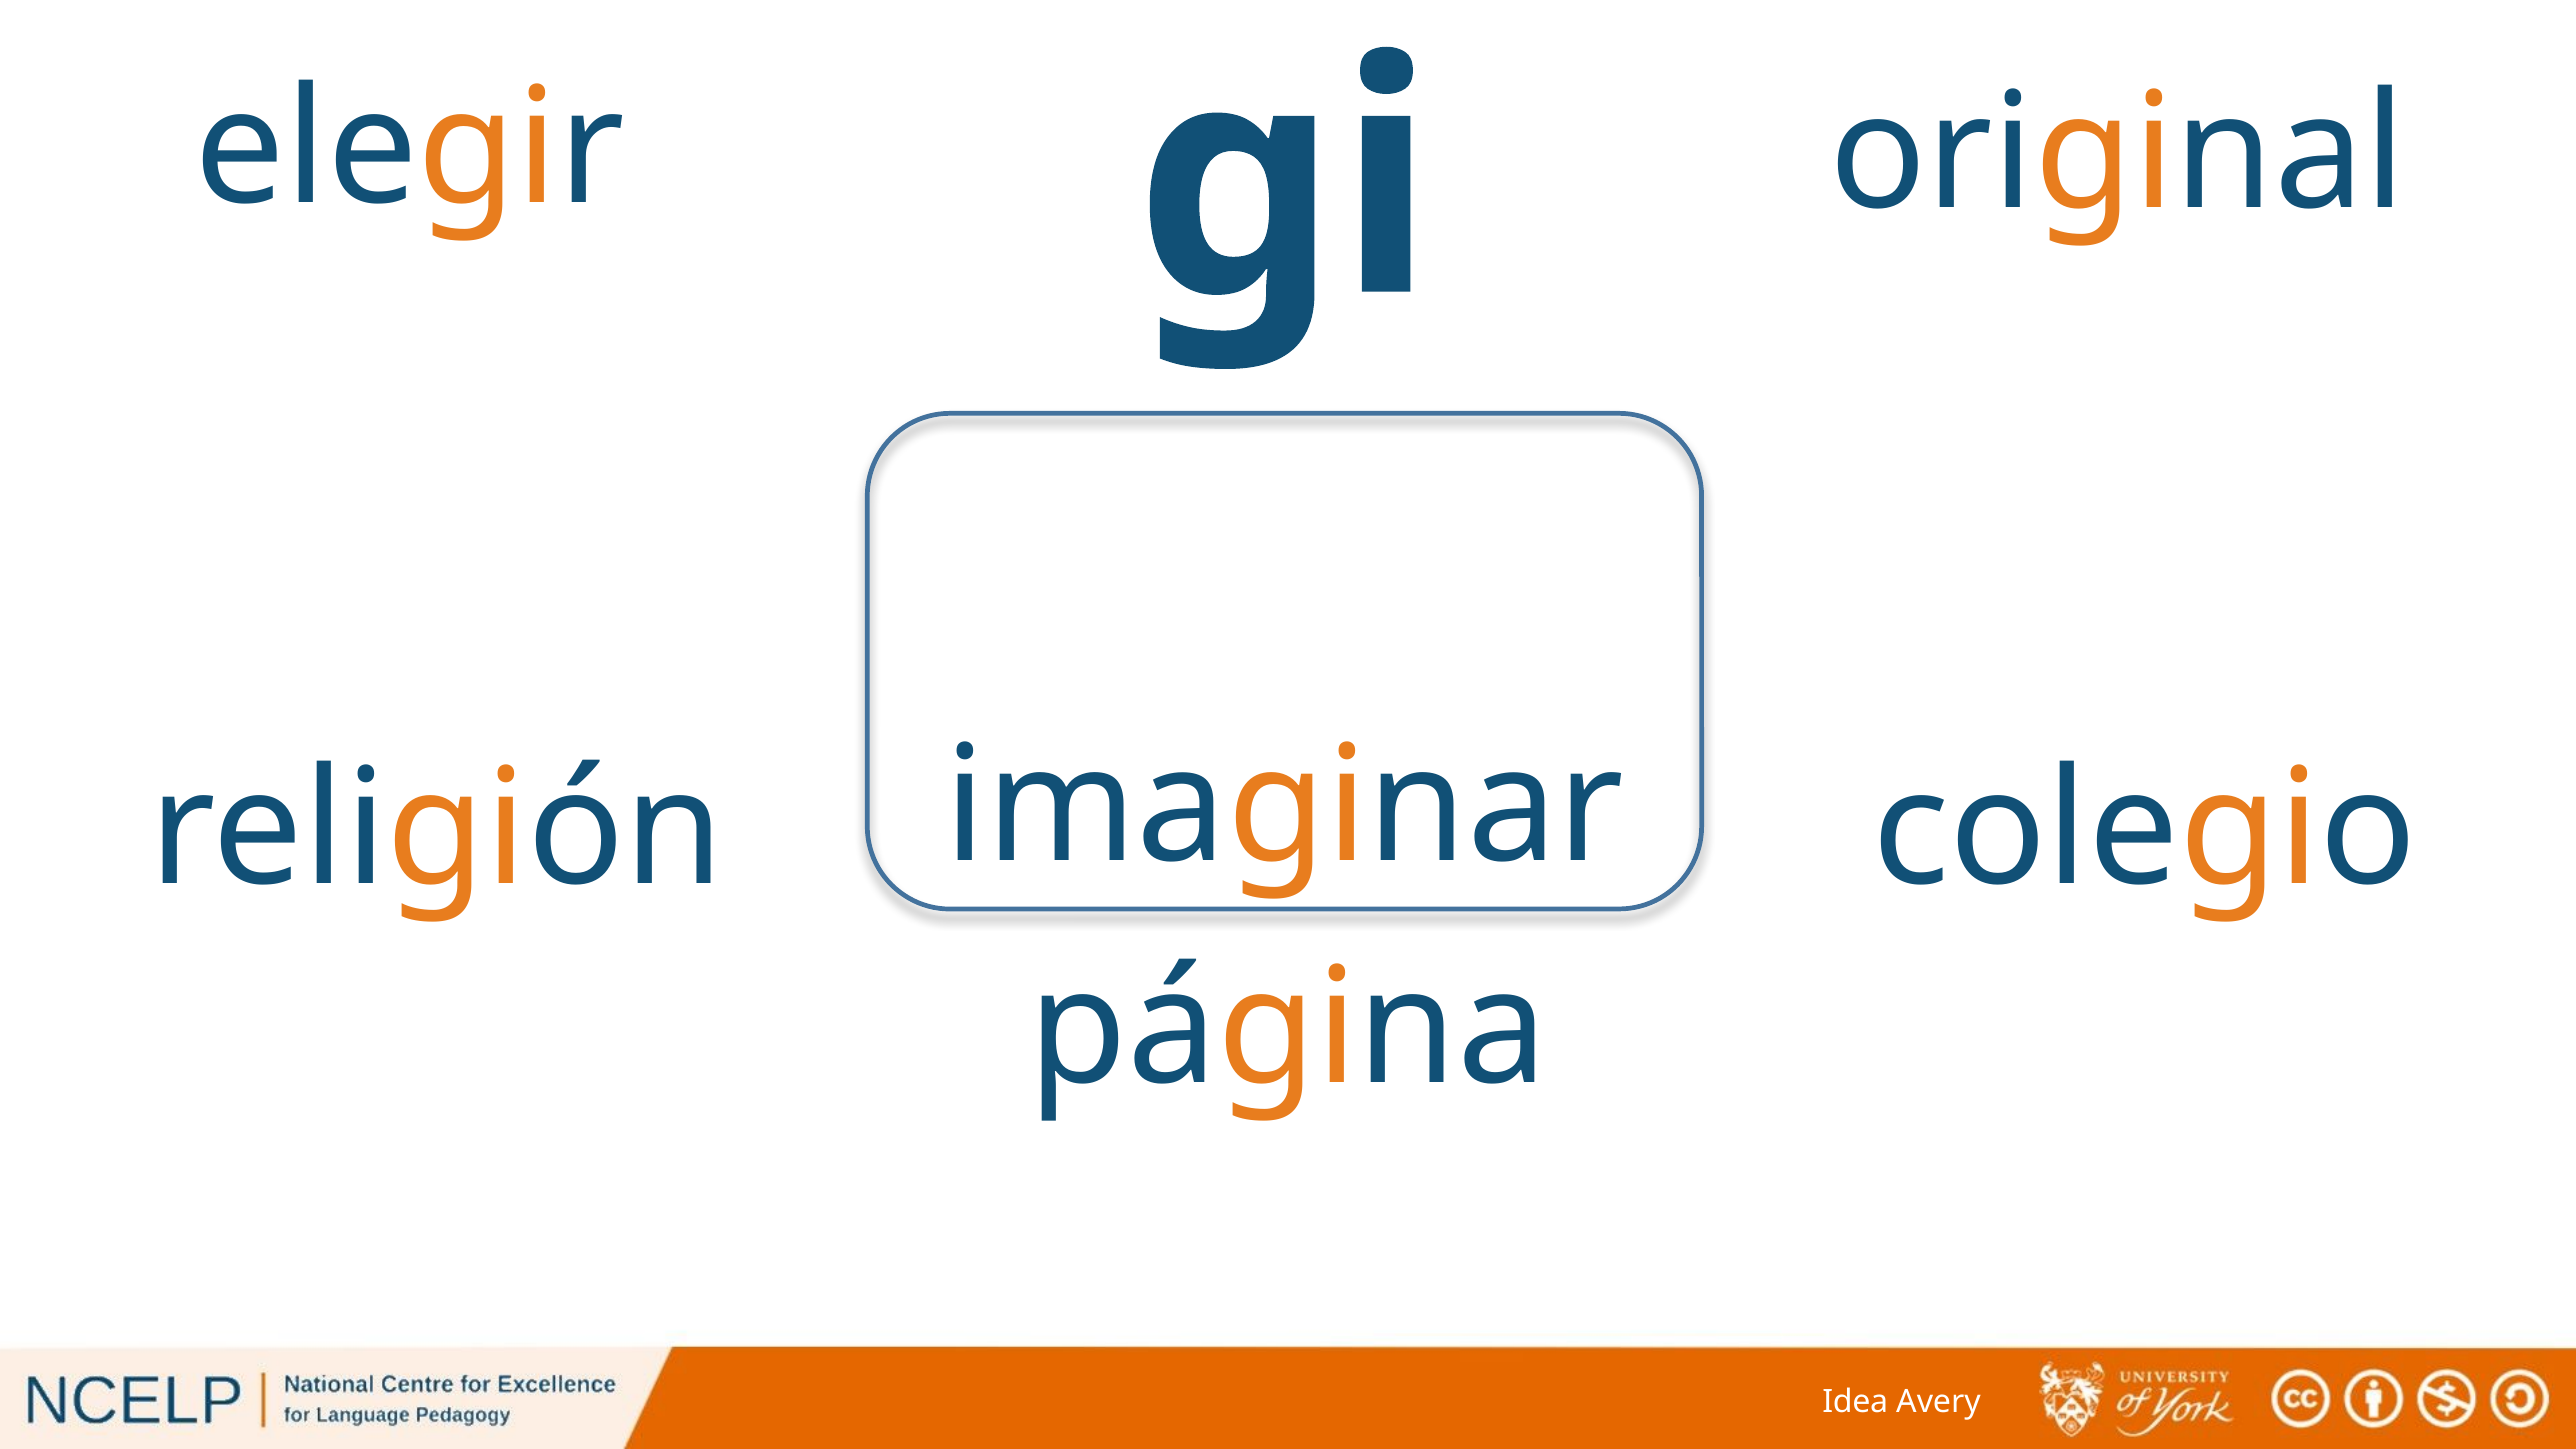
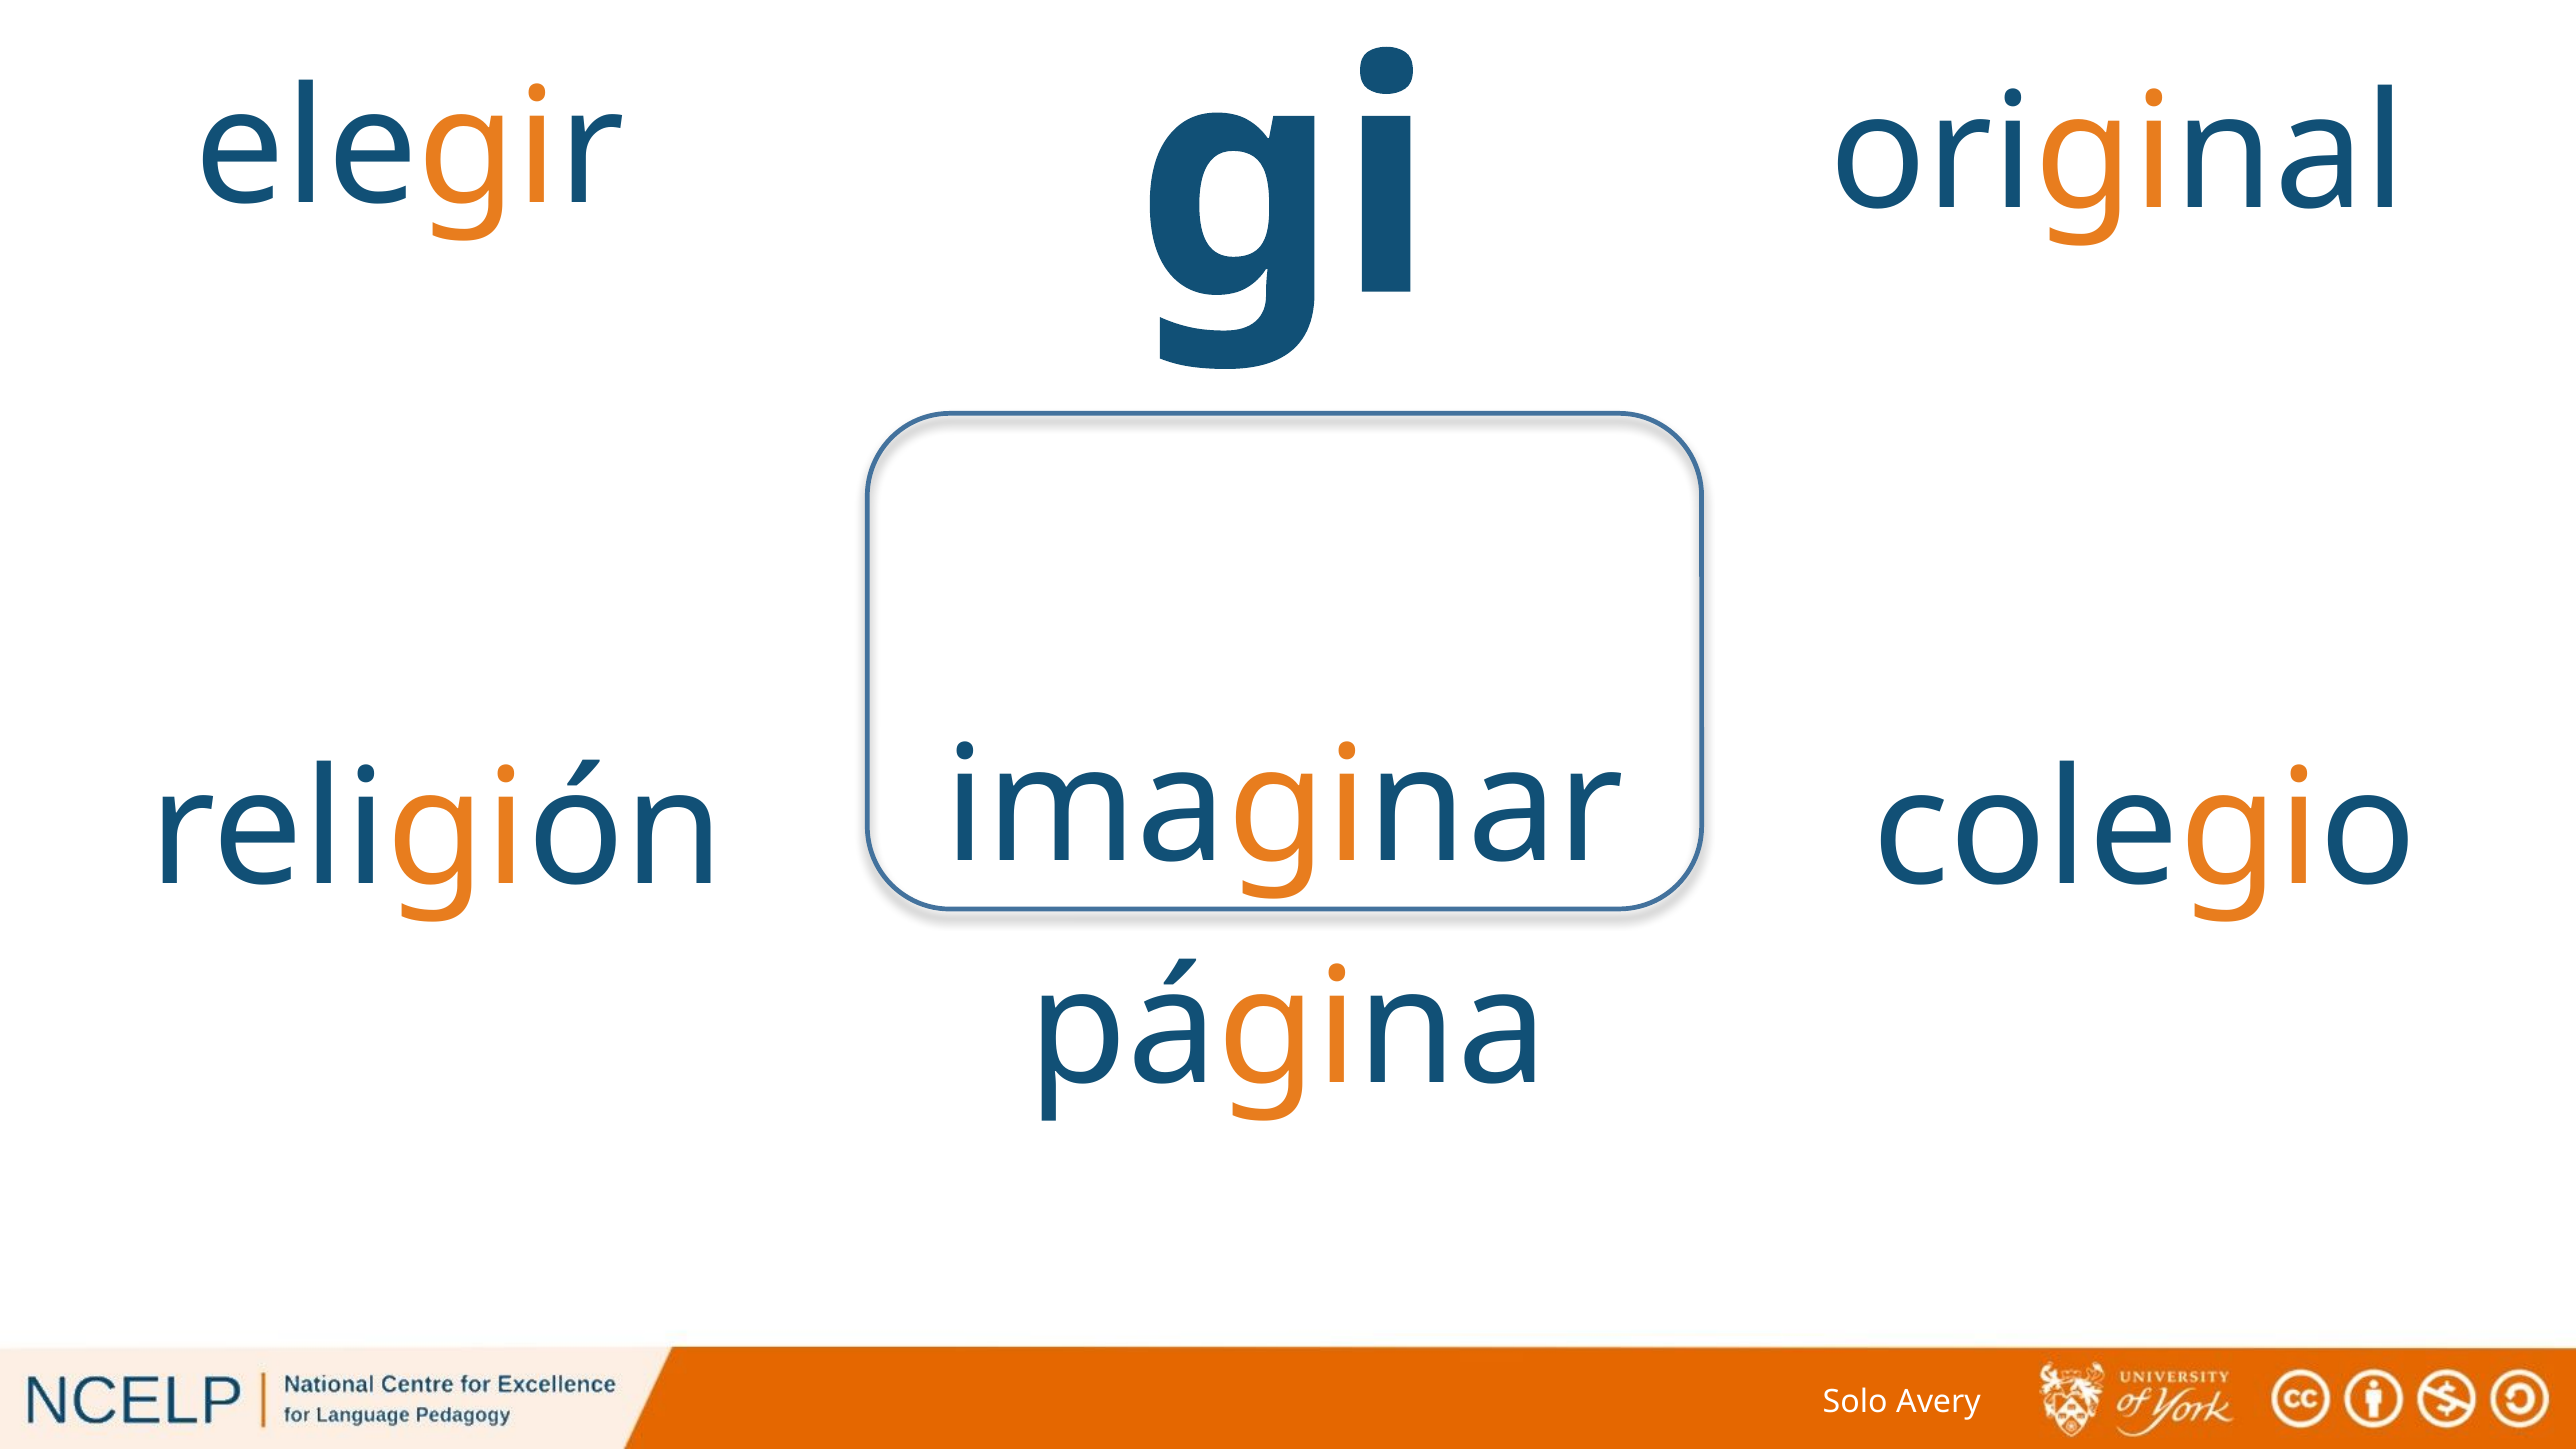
Idea: Idea -> Solo (1855, 1401)
